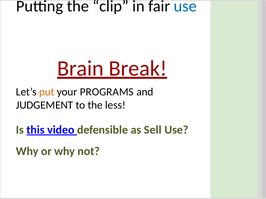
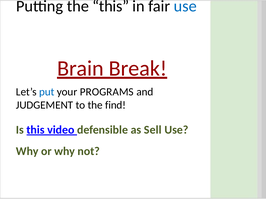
the clip: clip -> this (111, 6)
put colour: orange -> blue (47, 92)
less: less -> find (116, 105)
